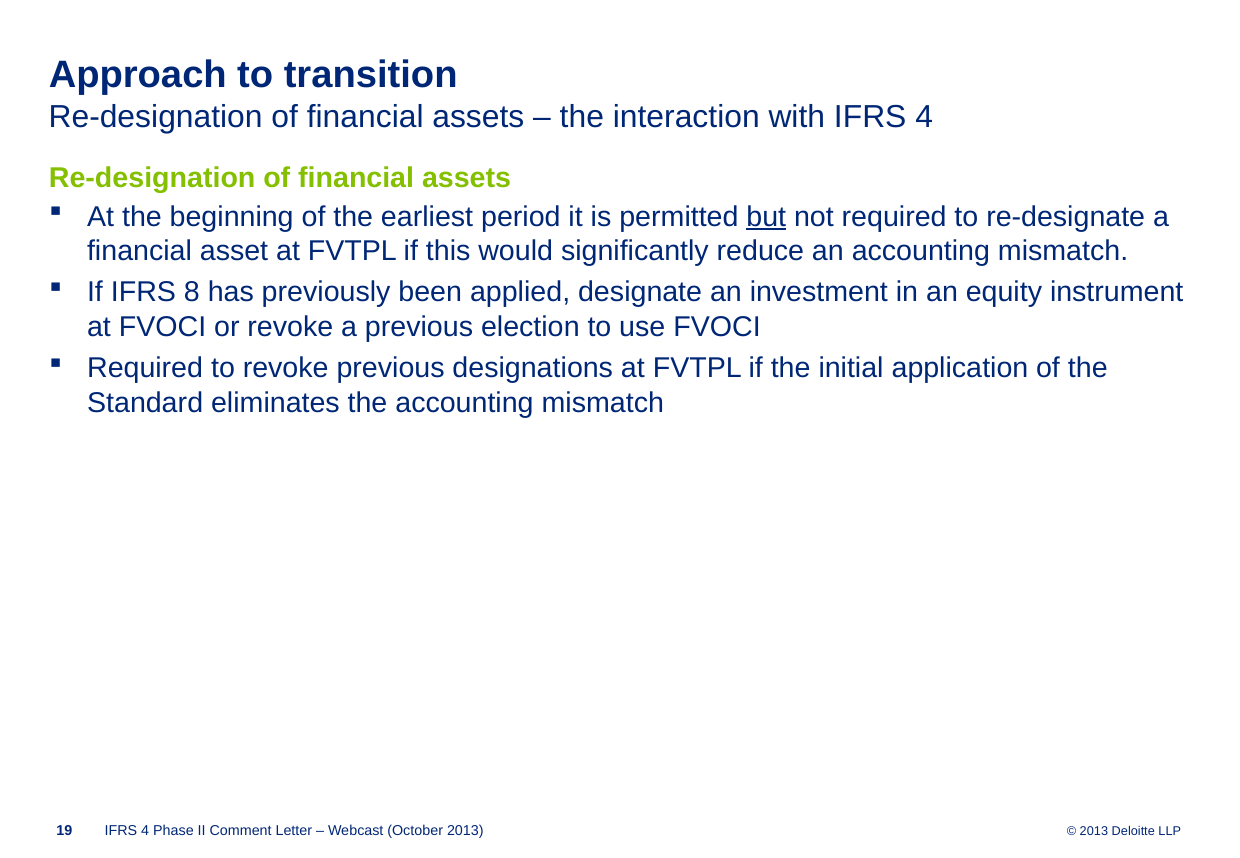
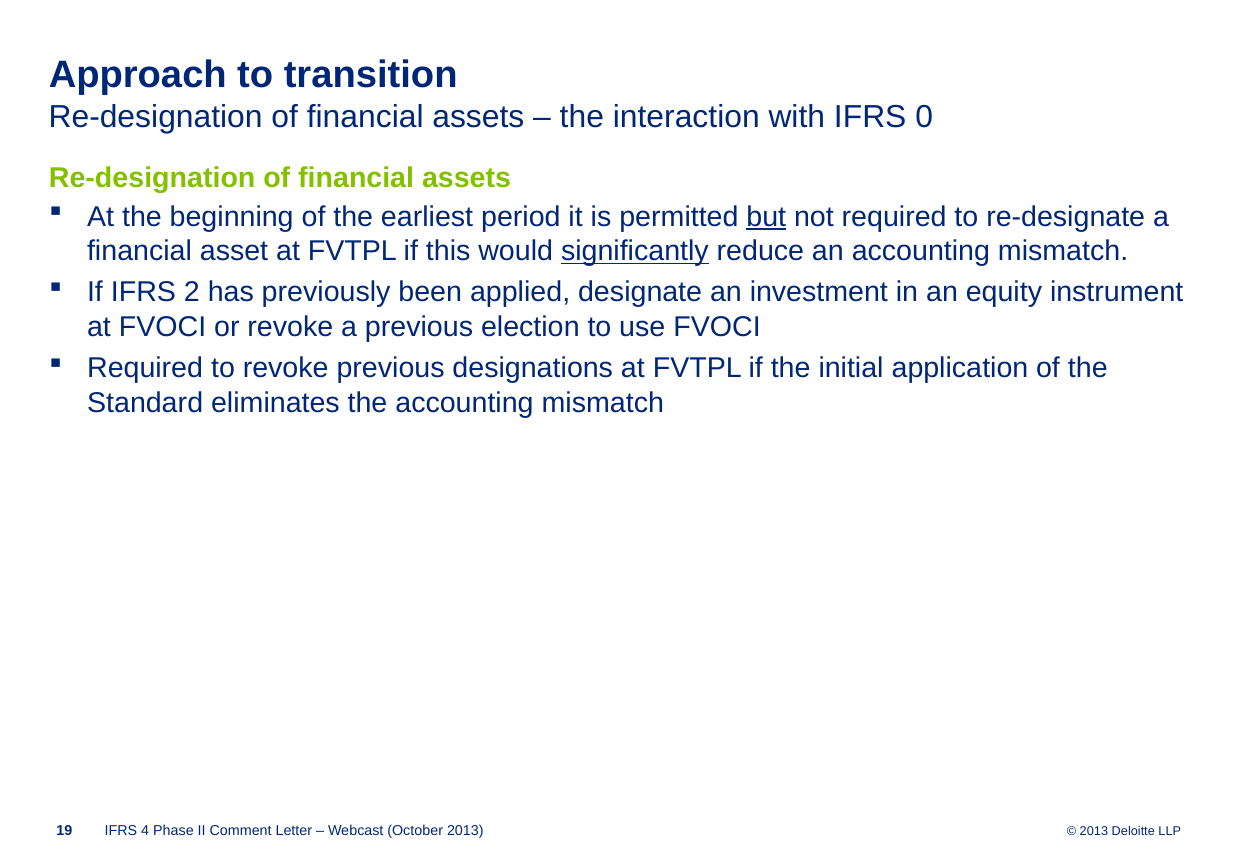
with IFRS 4: 4 -> 0 (924, 117)
significantly underline: none -> present (635, 251)
8: 8 -> 2 (192, 293)
